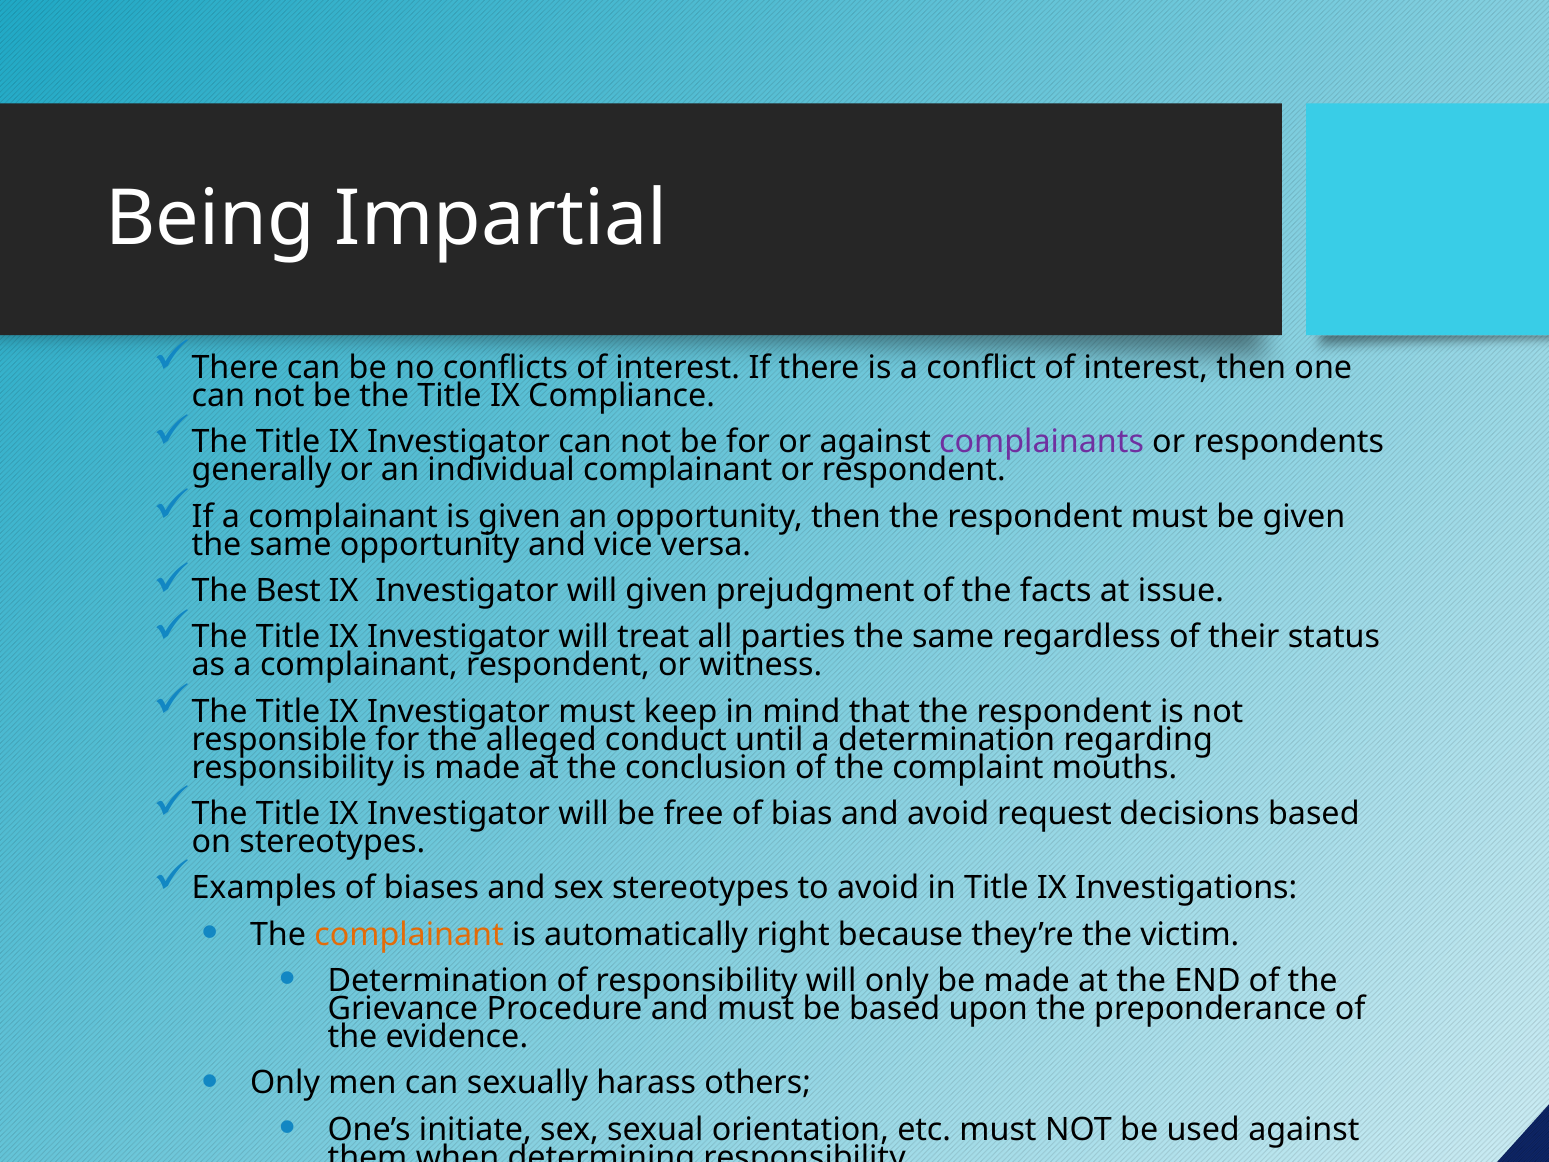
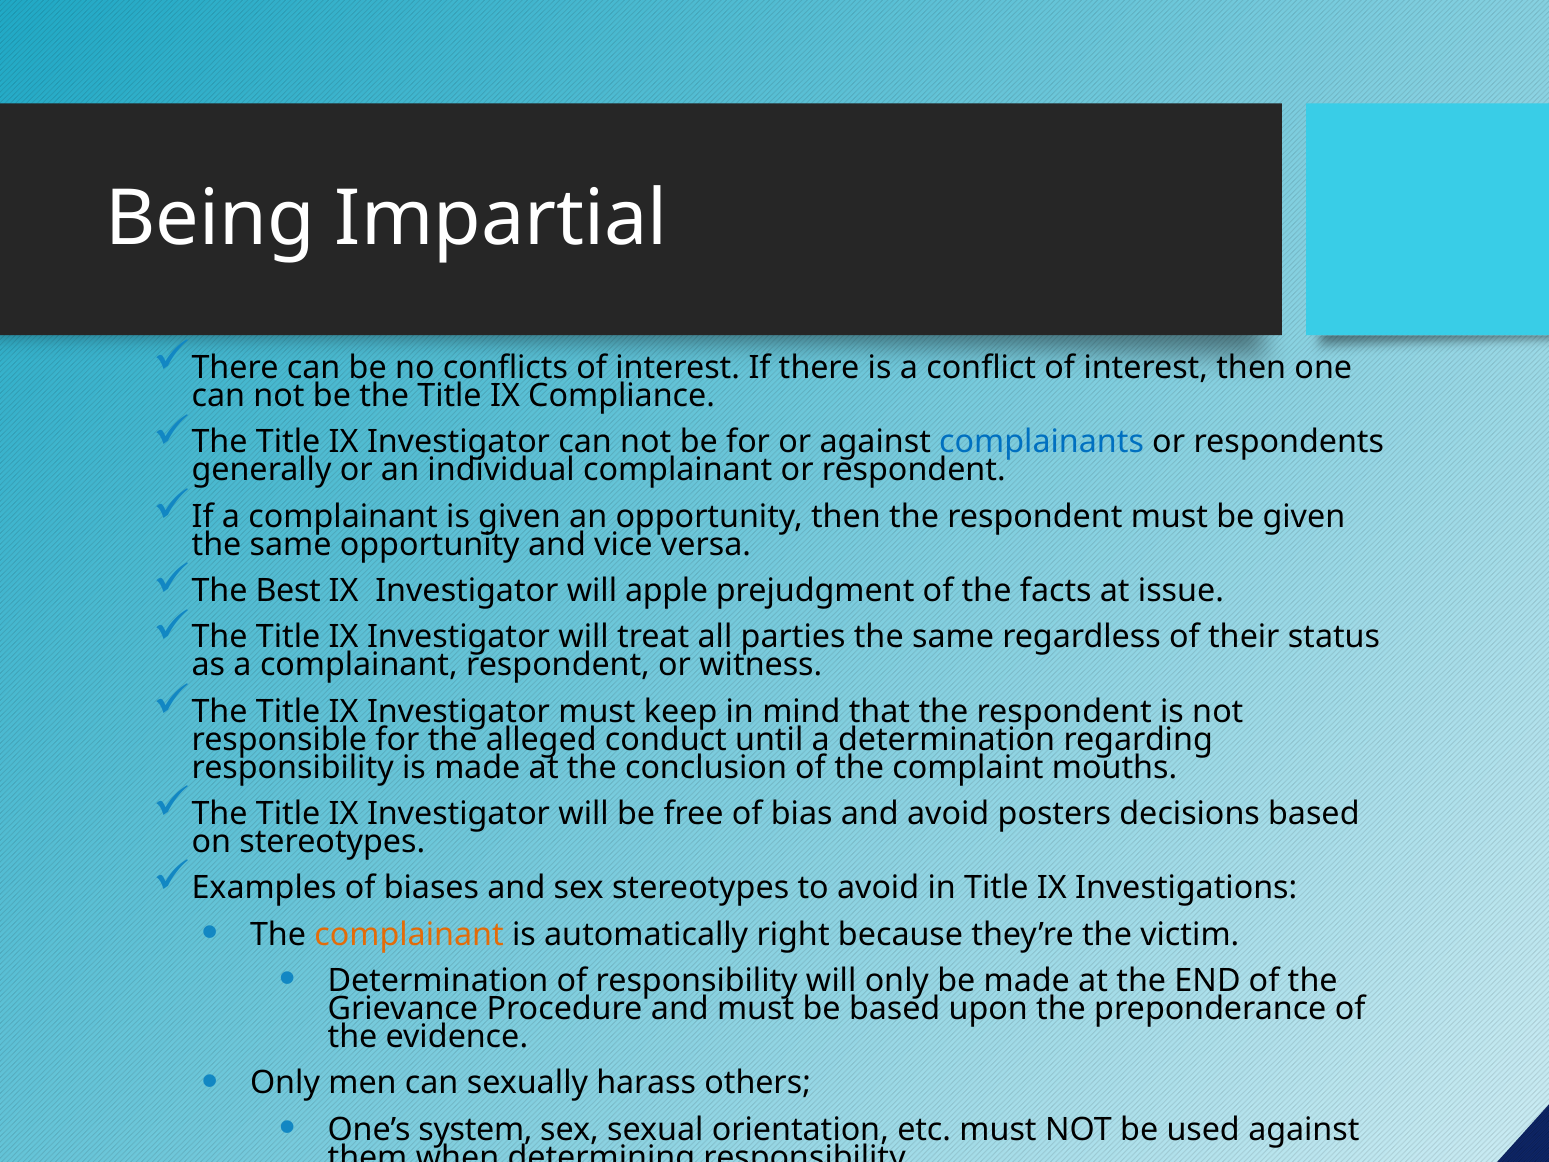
complainants colour: purple -> blue (1042, 442)
will given: given -> apple (667, 591)
request: request -> posters (1054, 814)
initiate: initiate -> system (476, 1129)
